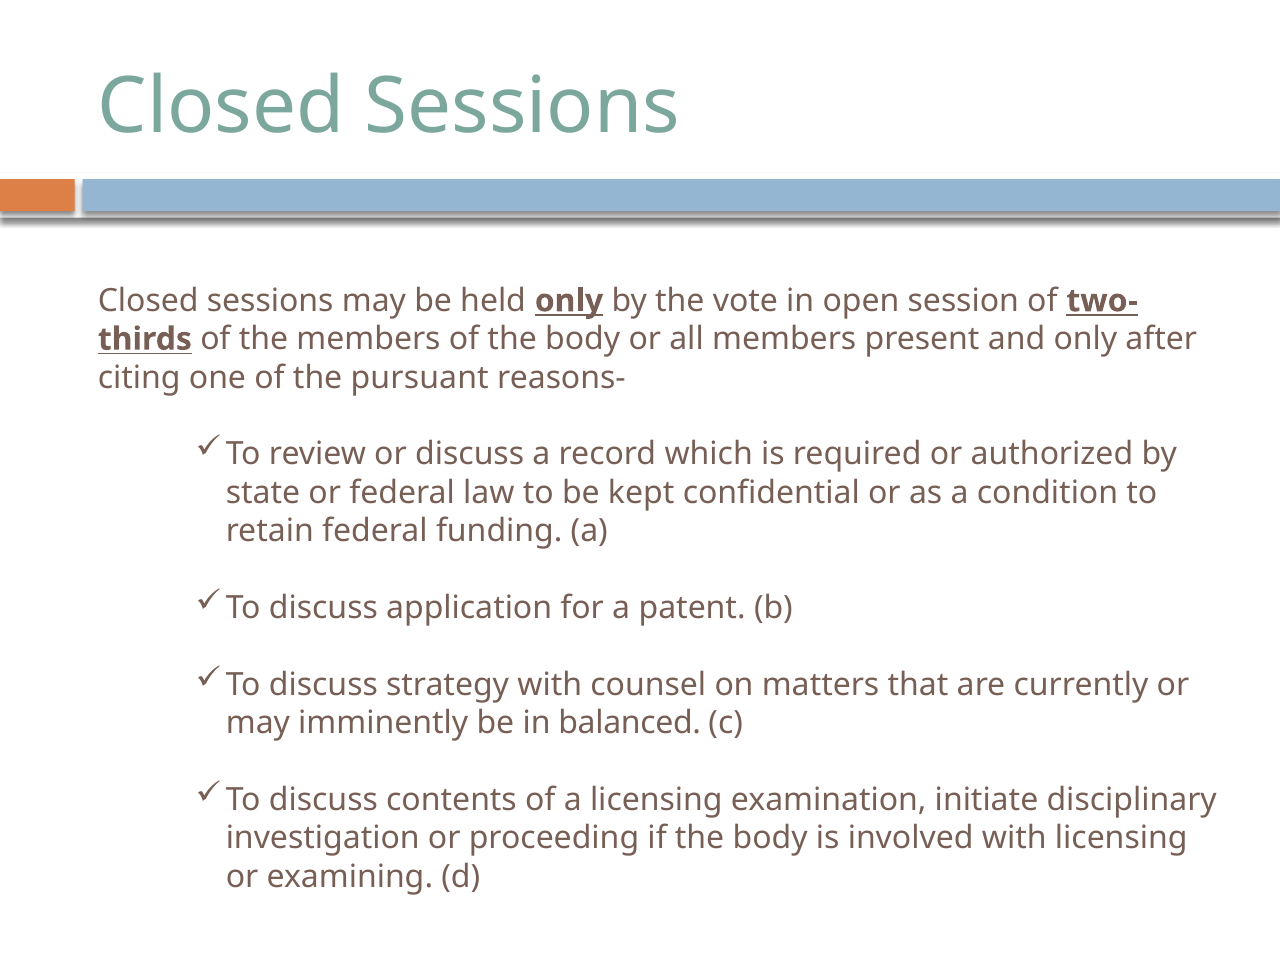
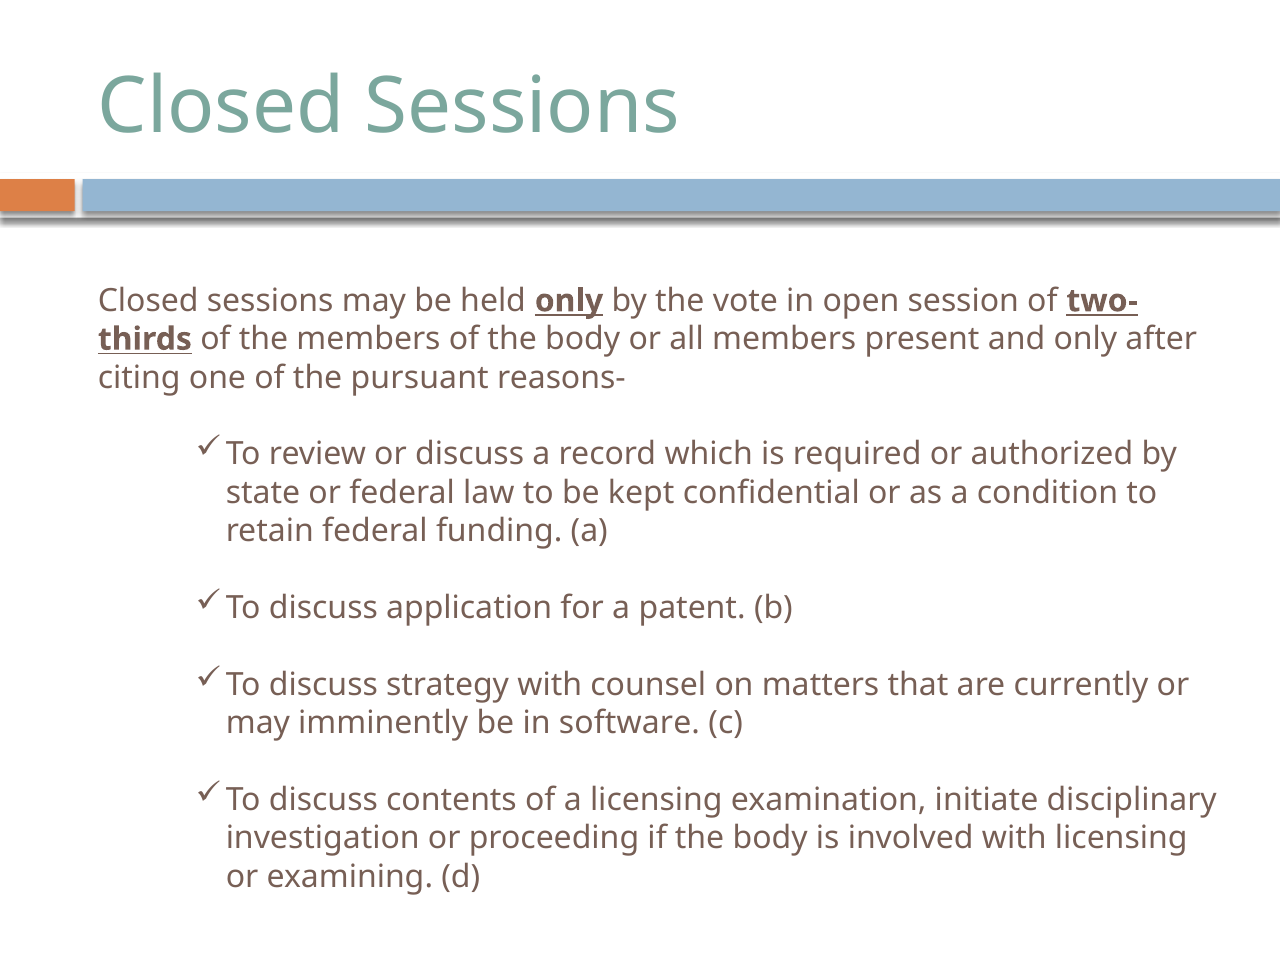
balanced: balanced -> software (629, 723)
